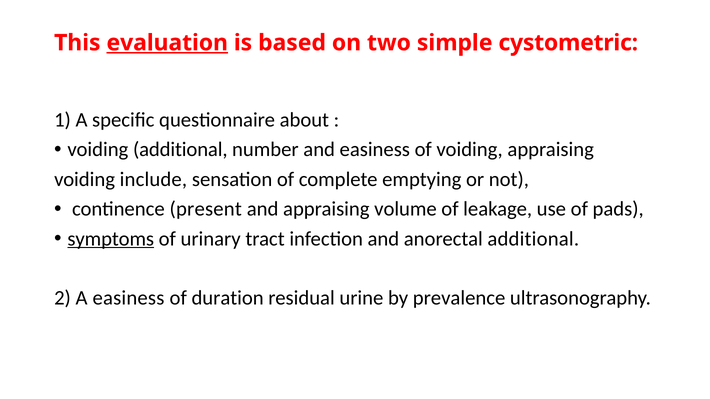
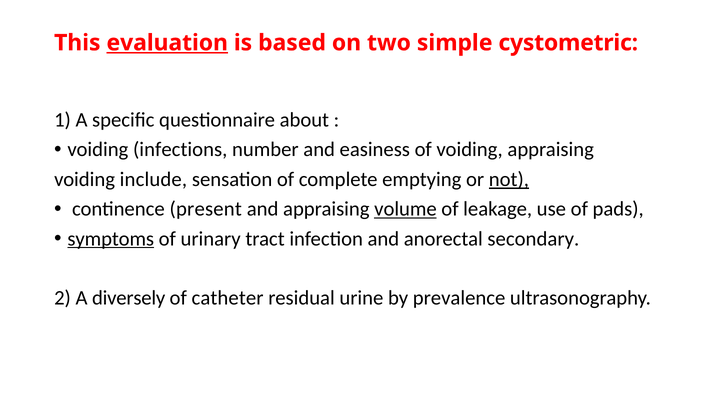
voiding additional: additional -> infections (180, 150)
not underline: none -> present (509, 179)
volume underline: none -> present (405, 209)
anorectal additional: additional -> secondary (533, 239)
A easiness: easiness -> diversely (129, 298)
duration: duration -> catheter (228, 298)
